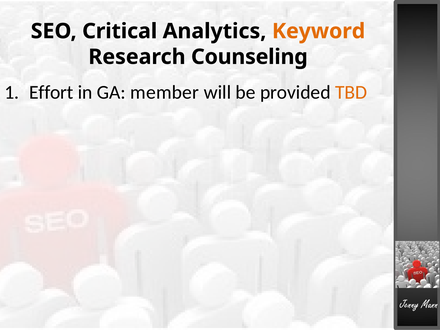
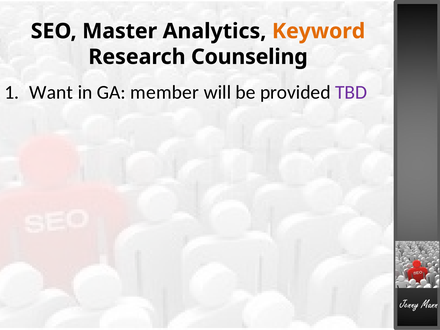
Critical: Critical -> Master (120, 31)
Effort: Effort -> Want (51, 92)
TBD colour: orange -> purple (351, 92)
